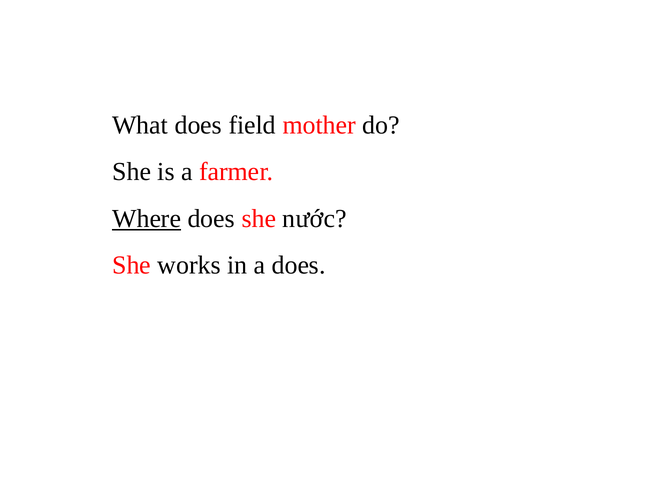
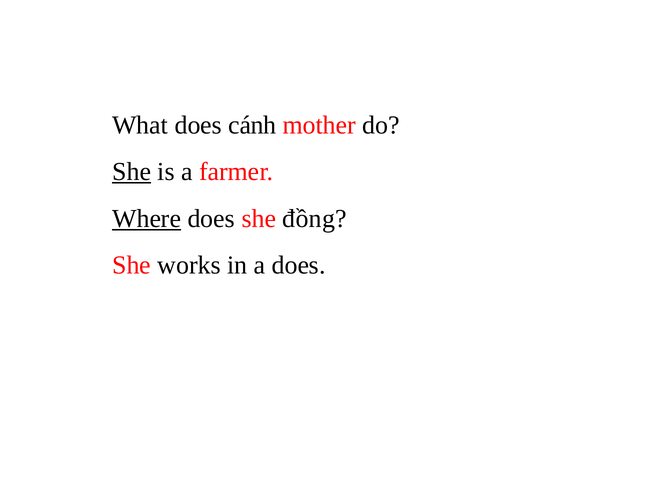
field: field -> cánh (252, 125)
She underline: none -> present (132, 172)
nước: nước -> đồng (315, 219)
